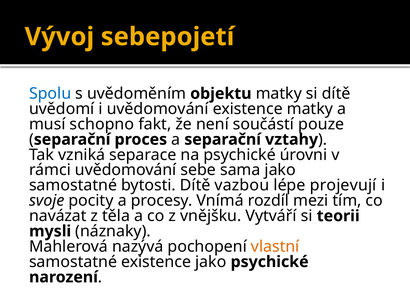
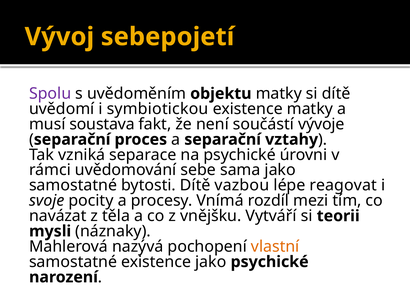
Spolu colour: blue -> purple (50, 94)
i uvědomování: uvědomování -> symbiotickou (158, 109)
schopno: schopno -> soustava (102, 124)
pouze: pouze -> vývoje (321, 124)
projevují: projevují -> reagovat (343, 186)
